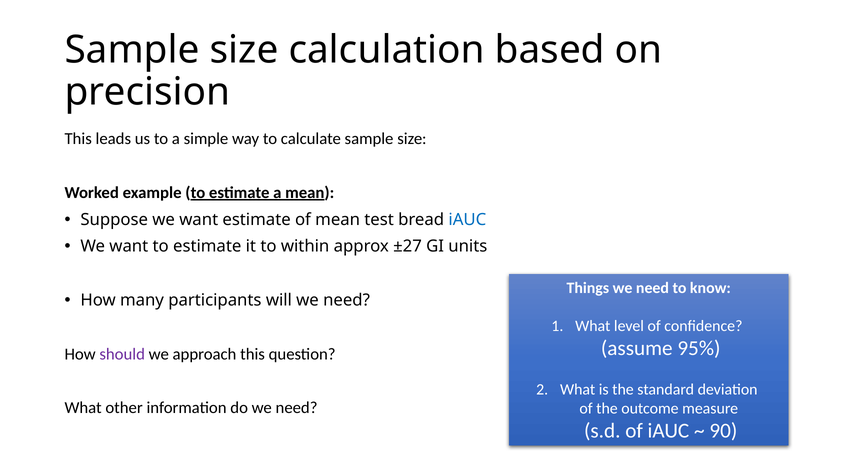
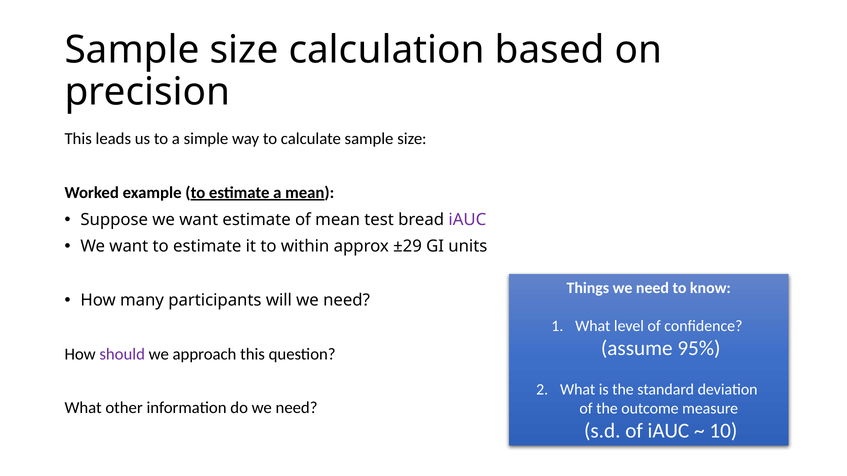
iAUC colour: blue -> purple (467, 220)
±27: ±27 -> ±29 (408, 247)
90: 90 -> 10 (723, 431)
